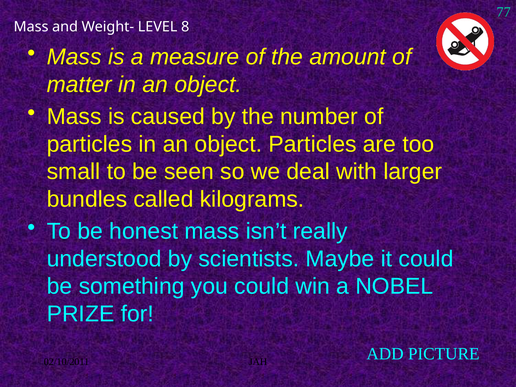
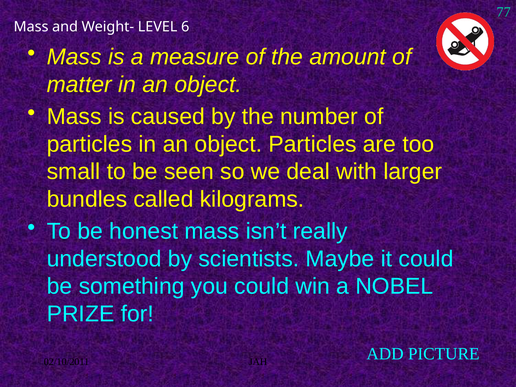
8: 8 -> 6 (185, 27)
